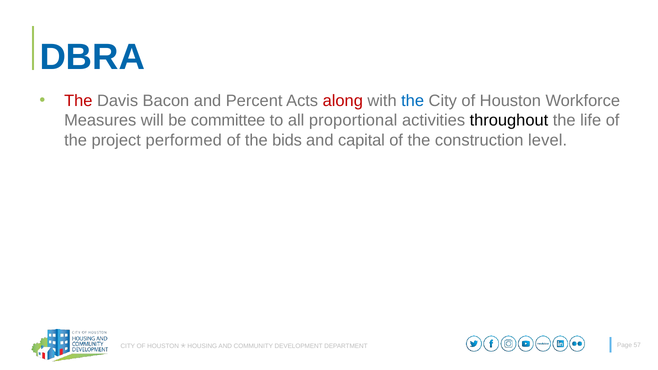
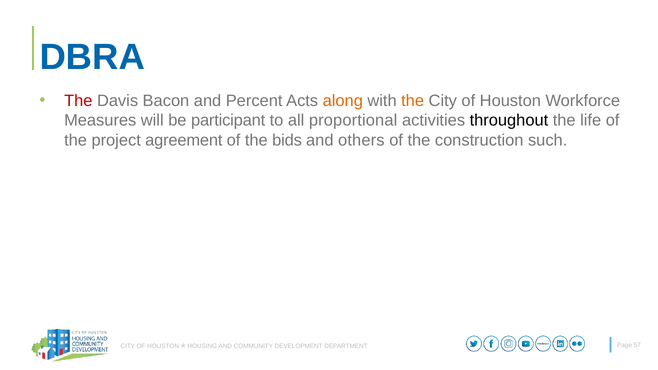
along colour: red -> orange (343, 101)
the colour: blue -> orange (413, 101)
committee: committee -> participant (228, 120)
performed: performed -> agreement (184, 140)
capital: capital -> others (361, 140)
level: level -> such (548, 140)
